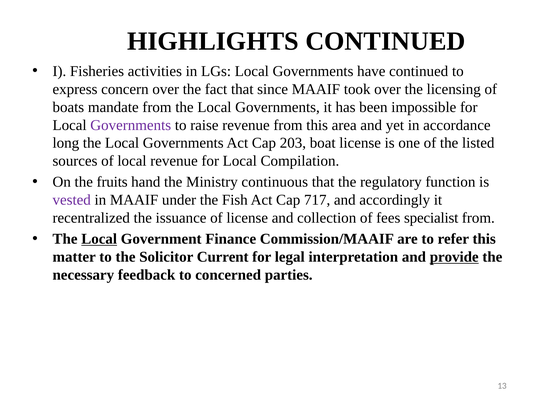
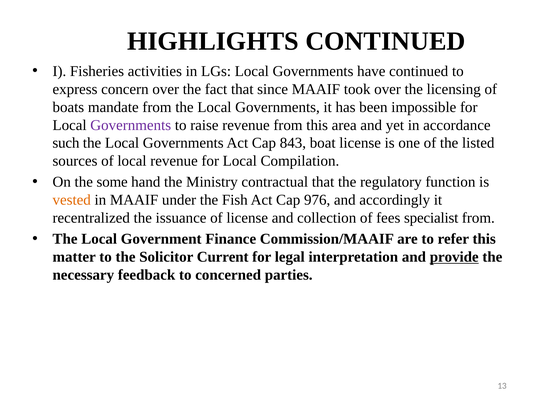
long: long -> such (66, 143)
203: 203 -> 843 (293, 143)
fruits: fruits -> some (112, 182)
continuous: continuous -> contractual (275, 182)
vested colour: purple -> orange (72, 200)
717: 717 -> 976 (317, 200)
Local underline: present -> none (99, 239)
